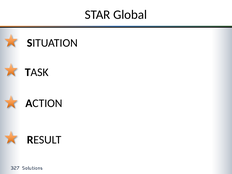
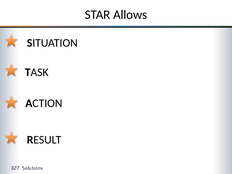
Global: Global -> Allows (130, 15)
